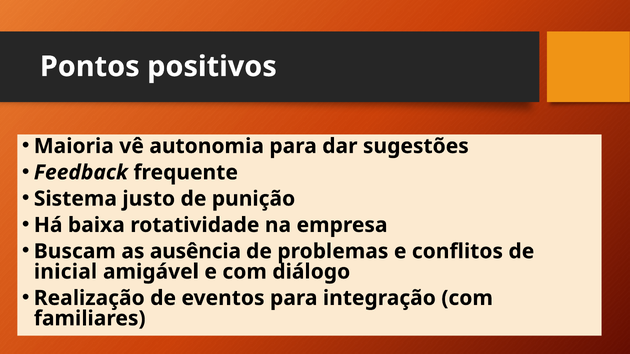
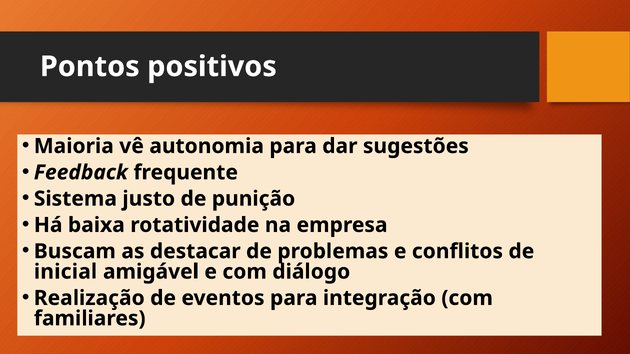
ausência: ausência -> destacar (195, 252)
